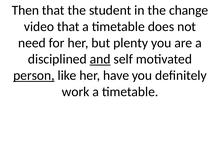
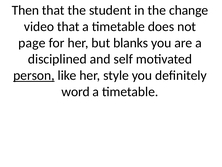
need: need -> page (32, 43)
plenty: plenty -> blanks (131, 43)
and underline: present -> none (100, 59)
have: have -> style (116, 75)
work: work -> word (76, 92)
